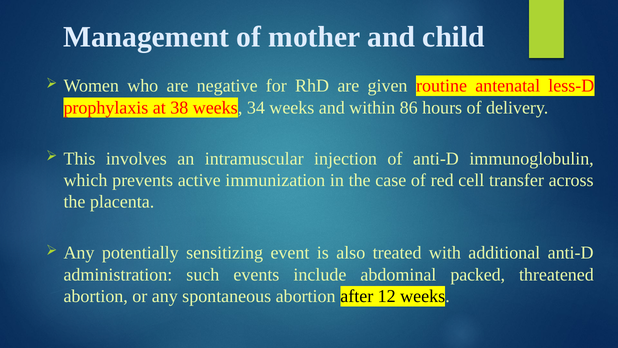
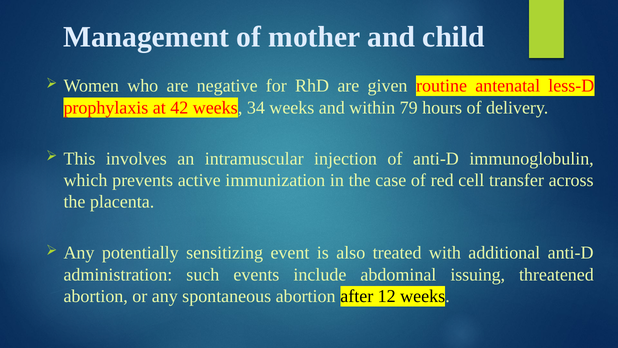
38: 38 -> 42 (179, 107)
86: 86 -> 79 (409, 107)
packed: packed -> issuing (478, 274)
